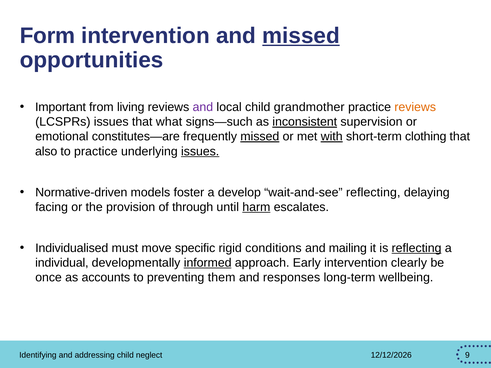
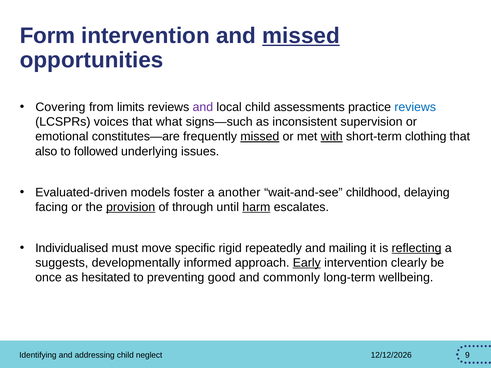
Important: Important -> Covering (60, 107)
living: living -> limits (131, 107)
grandmother: grandmother -> assessments (309, 107)
reviews colour: orange -> blue (415, 107)
LCSPRs issues: issues -> voices (111, 122)
inconsistent underline: present -> none (305, 122)
to practice: practice -> followed (96, 151)
issues underline: present -> none (200, 151)
Normative-driven: Normative-driven -> Evaluated-driven (81, 192)
develop: develop -> another (239, 192)
wait-and-see reflecting: reflecting -> childhood (373, 192)
provision underline: none -> present (131, 207)
conditions: conditions -> repeatedly (274, 248)
individual: individual -> suggests (62, 263)
informed underline: present -> none (208, 263)
Early underline: none -> present (307, 263)
accounts: accounts -> hesitated (106, 278)
them: them -> good (222, 278)
responses: responses -> commonly (292, 278)
